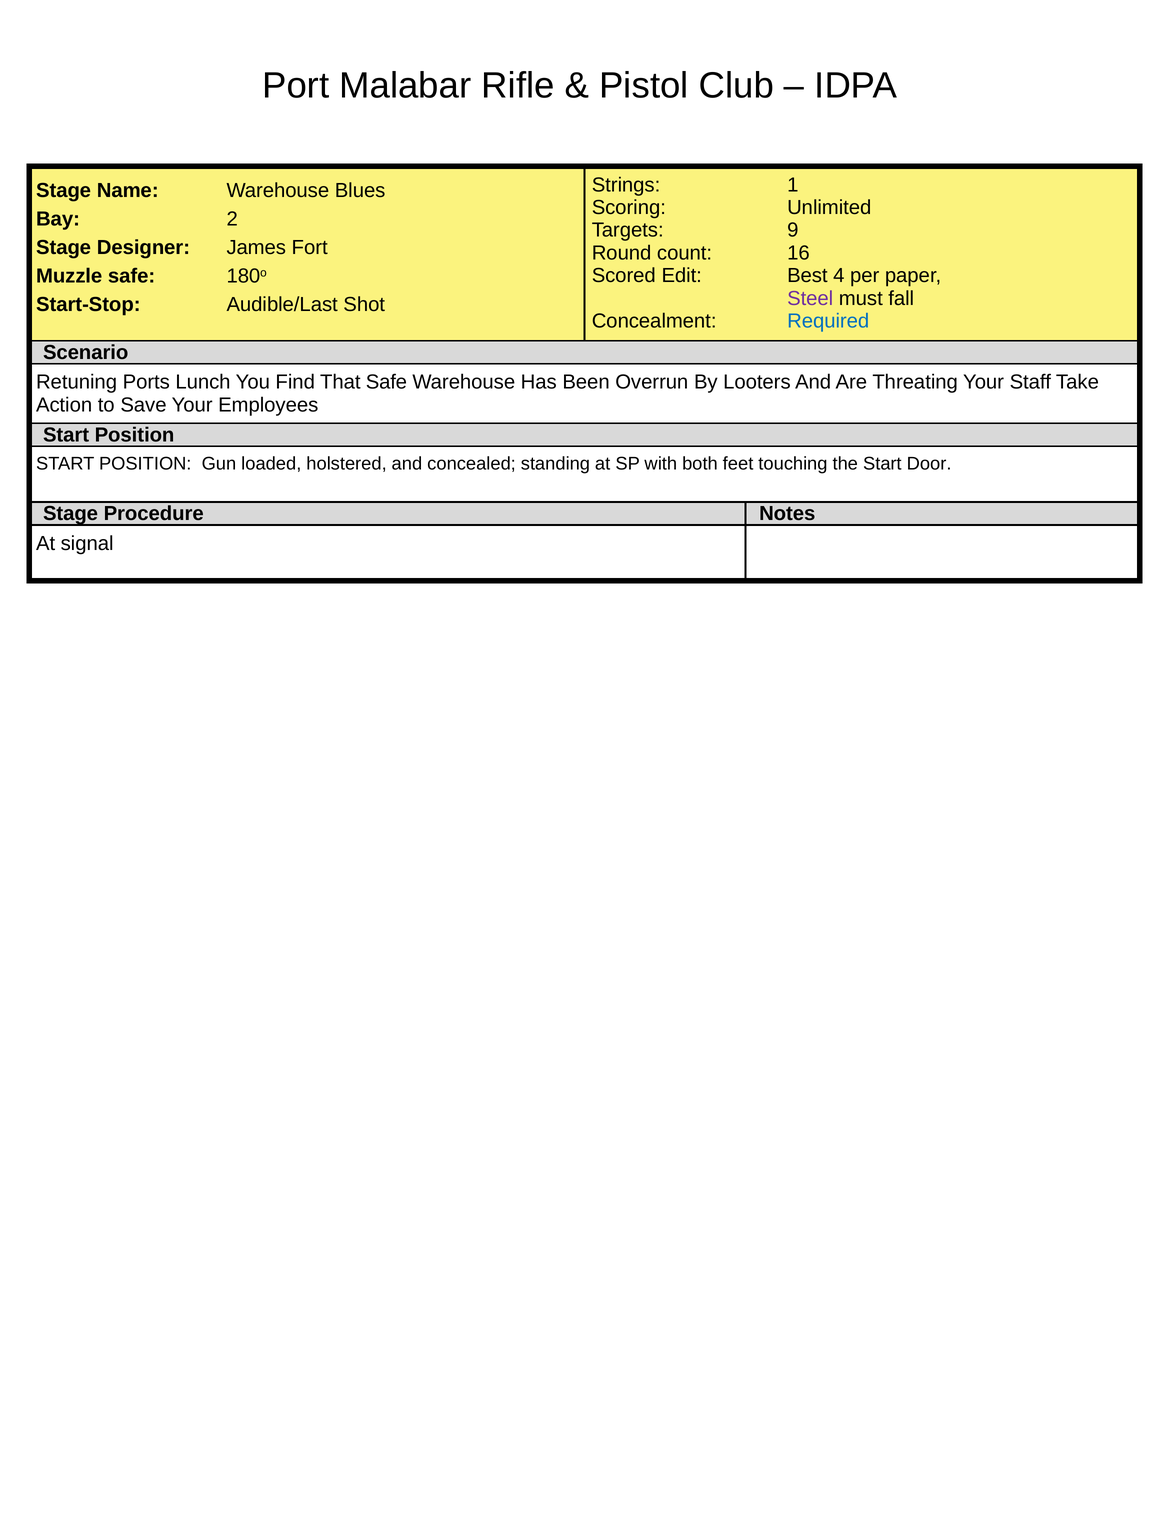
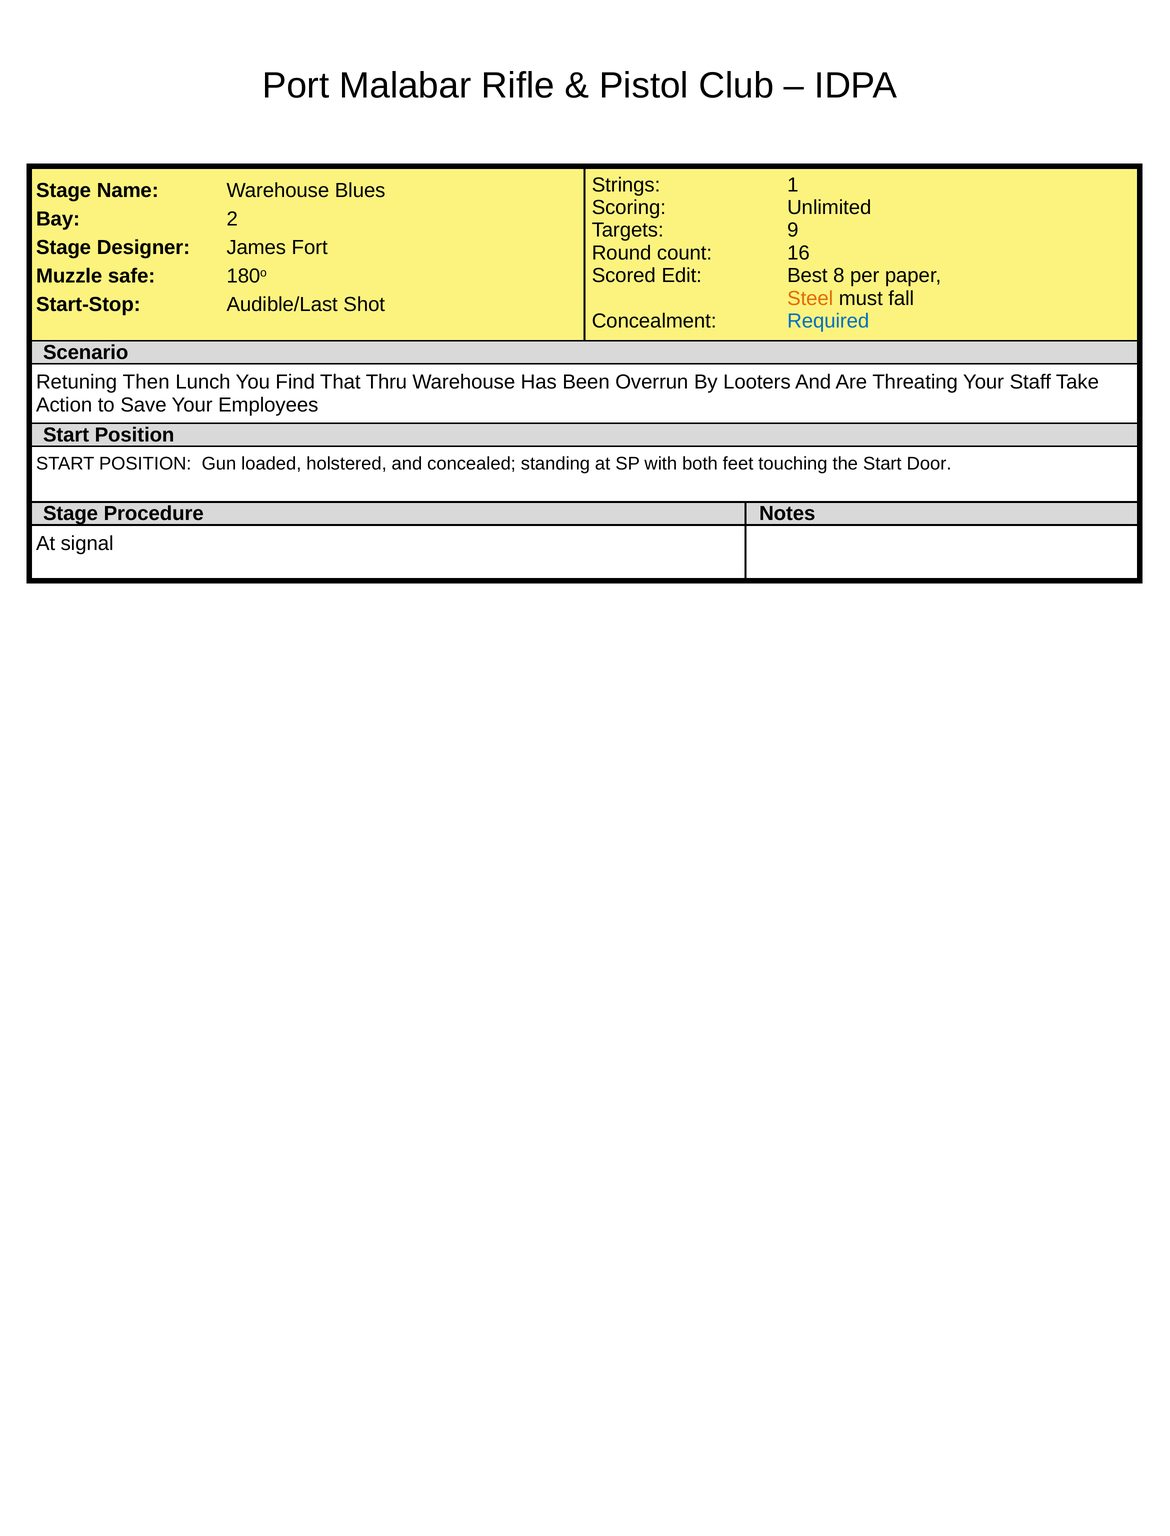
4: 4 -> 8 (839, 276)
Steel colour: purple -> orange (810, 298)
Ports: Ports -> Then (146, 382)
That Safe: Safe -> Thru (386, 382)
